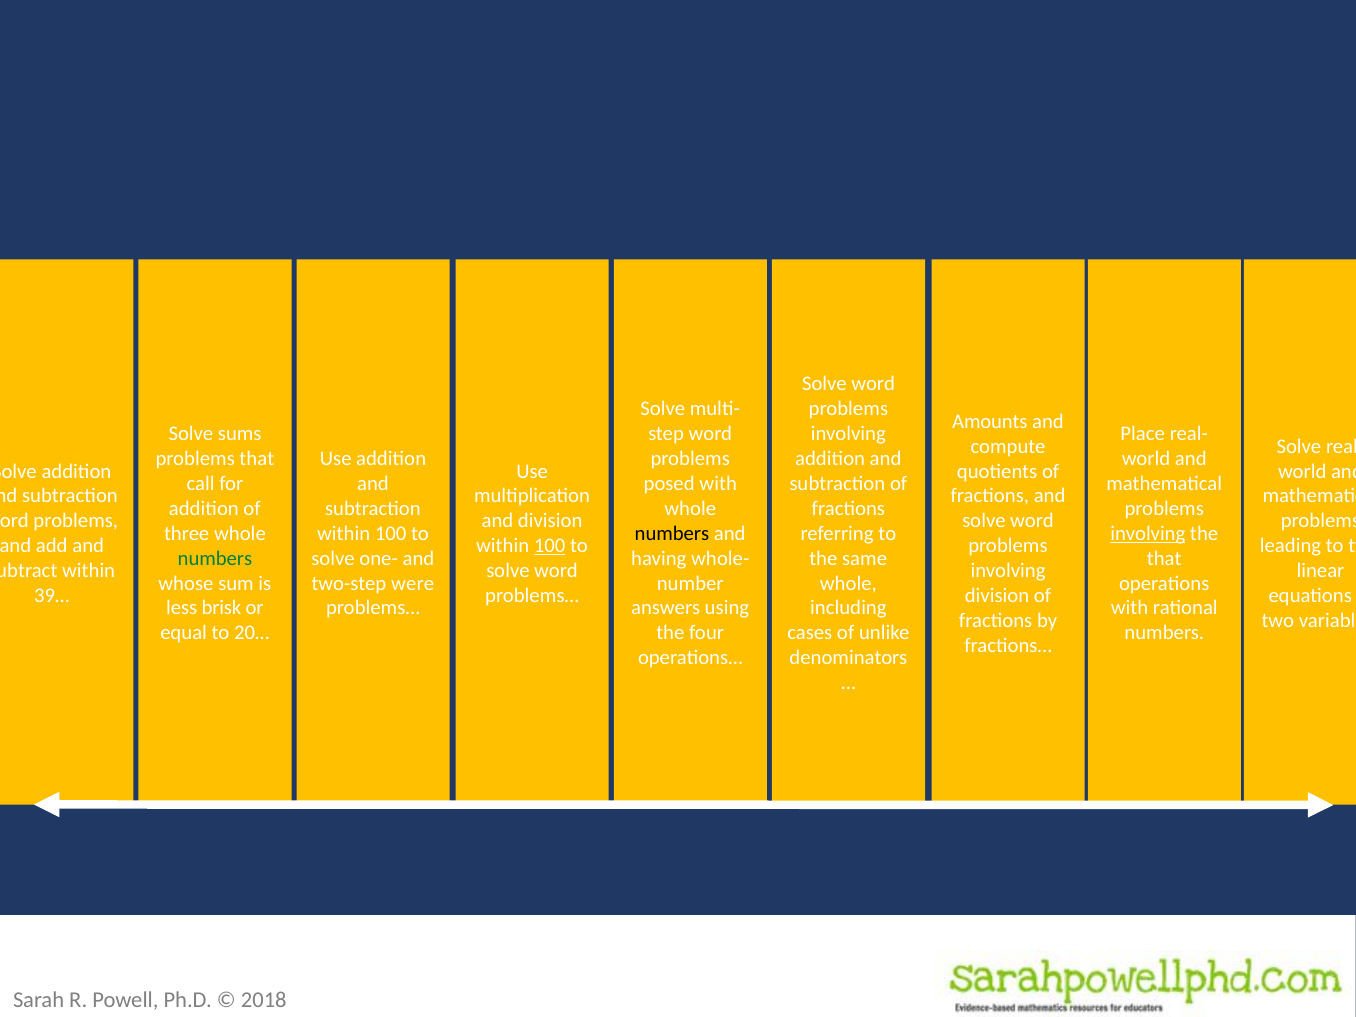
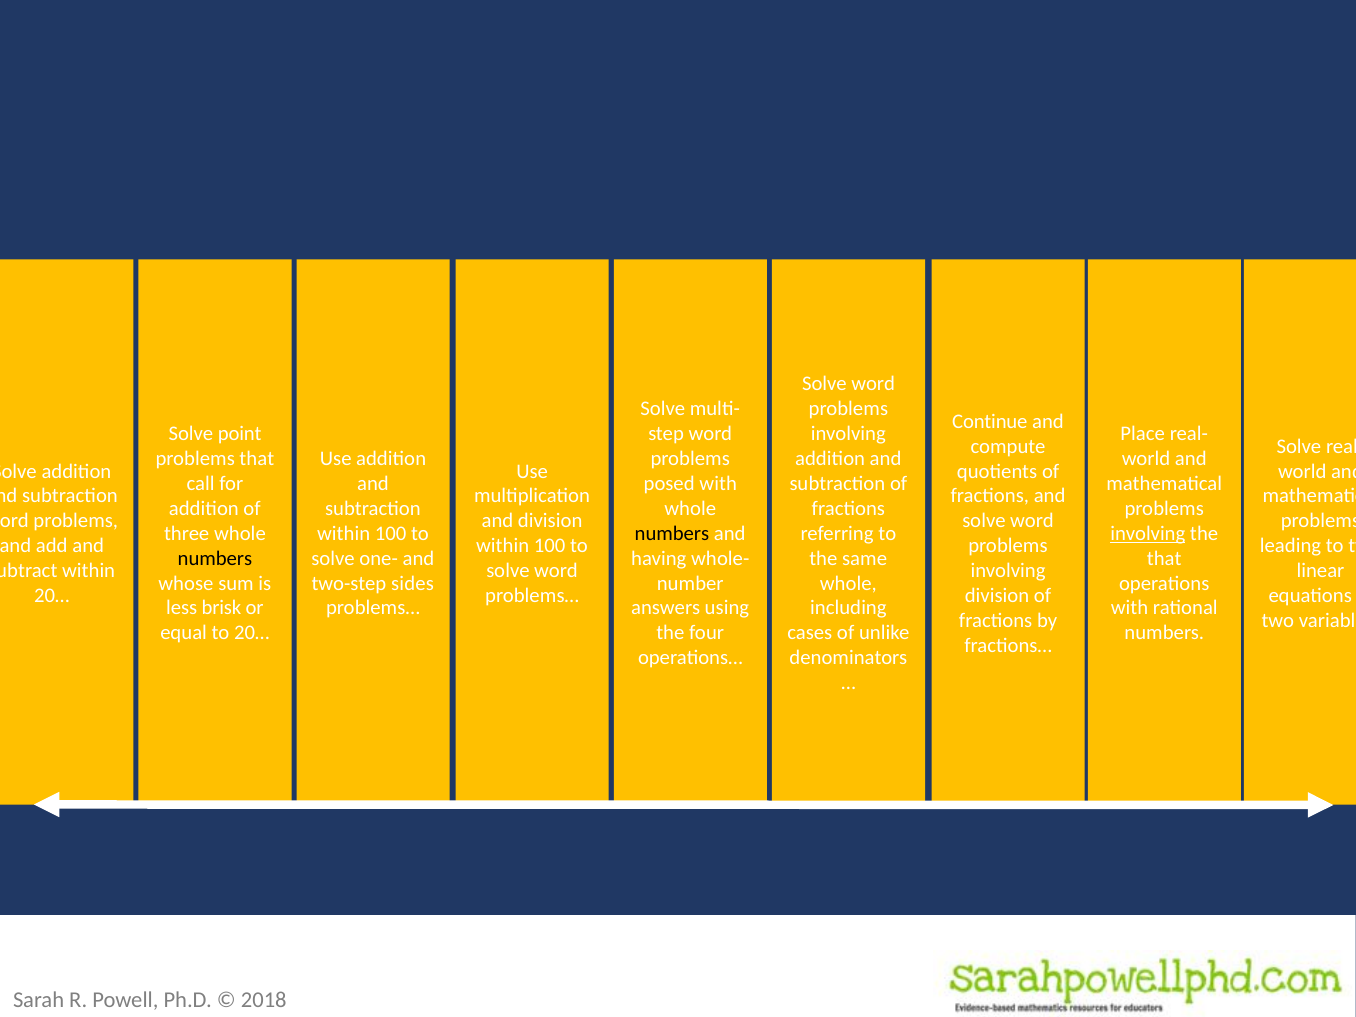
Amounts: Amounts -> Continue (990, 421)
sums: sums -> point (240, 434)
100 underline: present -> none (550, 546)
numbers colour: green -> black (215, 558)
were: were -> sides (413, 583)
39…: 39… -> 20… (52, 596)
